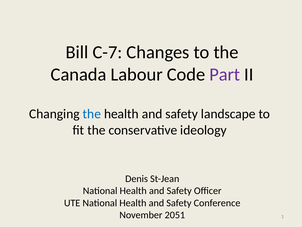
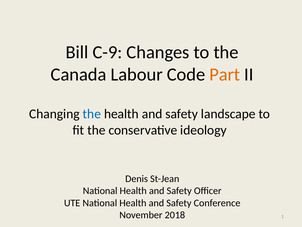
C-7: C-7 -> C-9 (107, 52)
Part colour: purple -> orange (225, 74)
2051: 2051 -> 2018 (175, 215)
